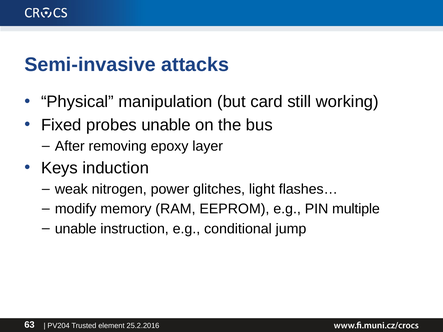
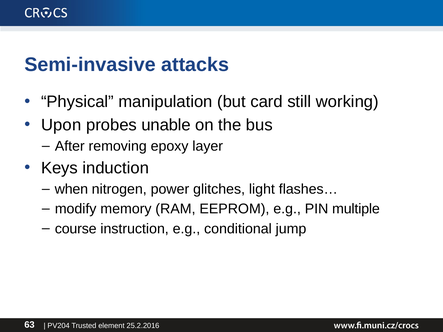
Fixed: Fixed -> Upon (61, 125)
weak: weak -> when (71, 189)
unable: unable -> course (76, 229)
